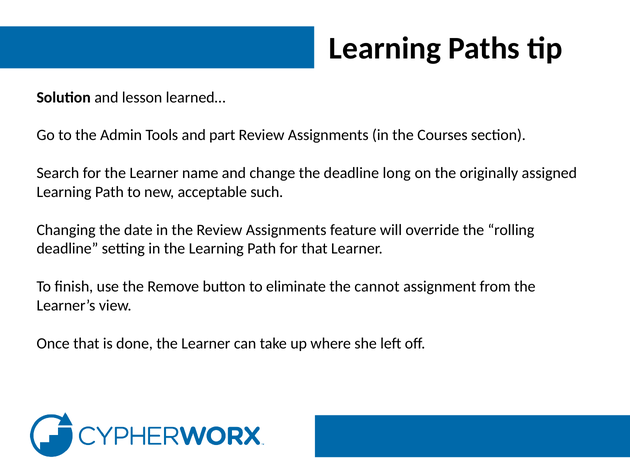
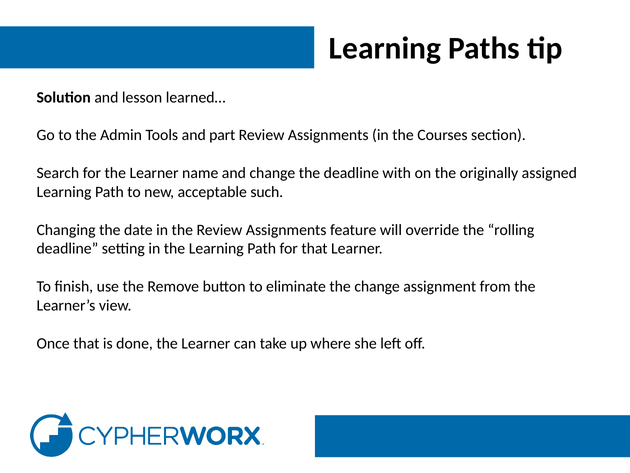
long: long -> with (397, 173)
the cannot: cannot -> change (377, 286)
